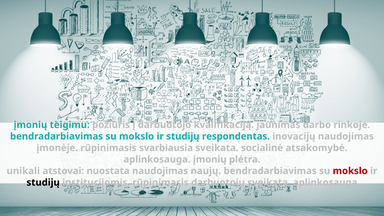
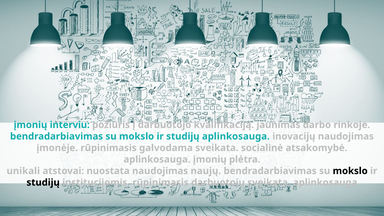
teigimu: teigimu -> interviu (70, 125)
studijų respondentas: respondentas -> aplinkosauga (236, 136)
svarbiausia: svarbiausia -> galvodama (166, 148)
mokslo colour: red -> black (350, 171)
